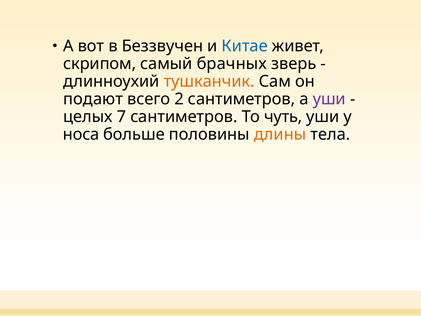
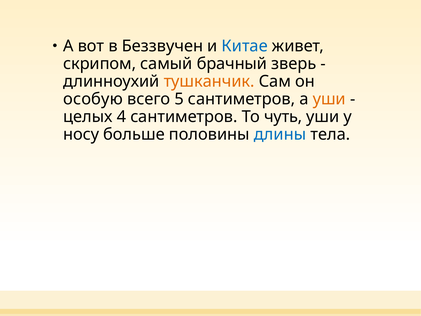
брачных: брачных -> брачный (232, 64)
подают: подают -> особую (93, 99)
2: 2 -> 5 (179, 99)
уши colour: purple -> orange (329, 99)
7: 7 -> 4 (121, 117)
носа: носа -> носу (81, 134)
длины colour: orange -> blue (280, 134)
